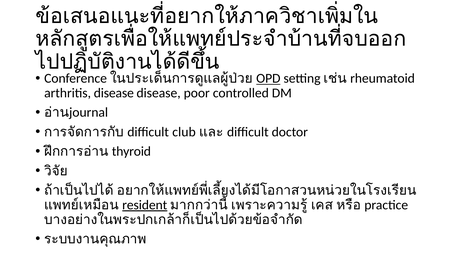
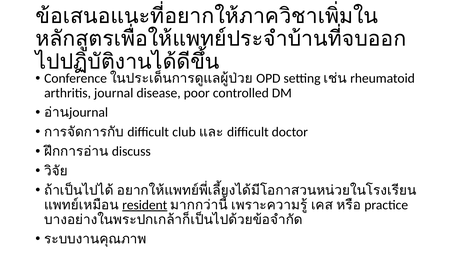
OPD underline: present -> none (268, 79)
arthritis disease: disease -> journal (114, 93)
thyroid: thyroid -> discuss (131, 152)
